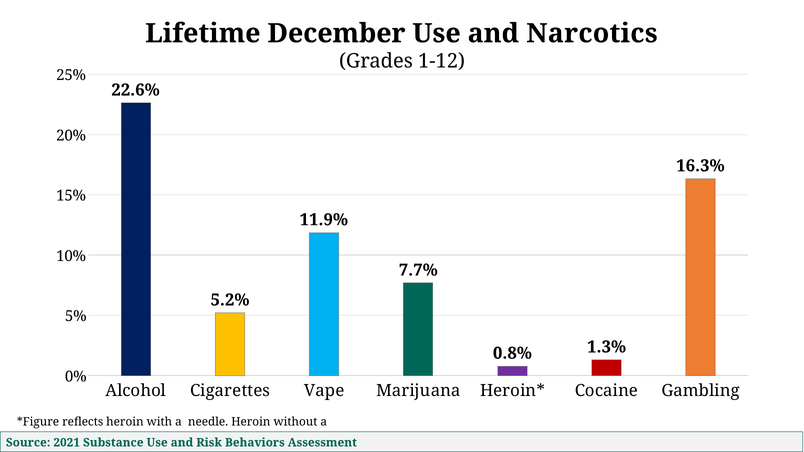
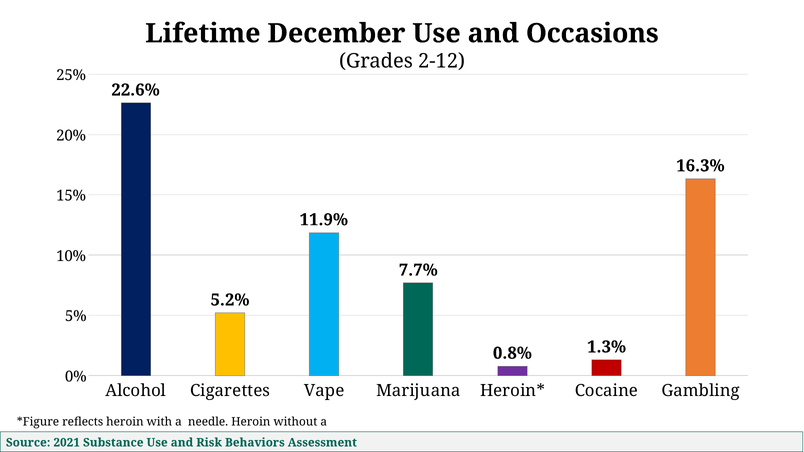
Narcotics: Narcotics -> Occasions (592, 33)
1-12: 1-12 -> 2-12 (442, 61)
